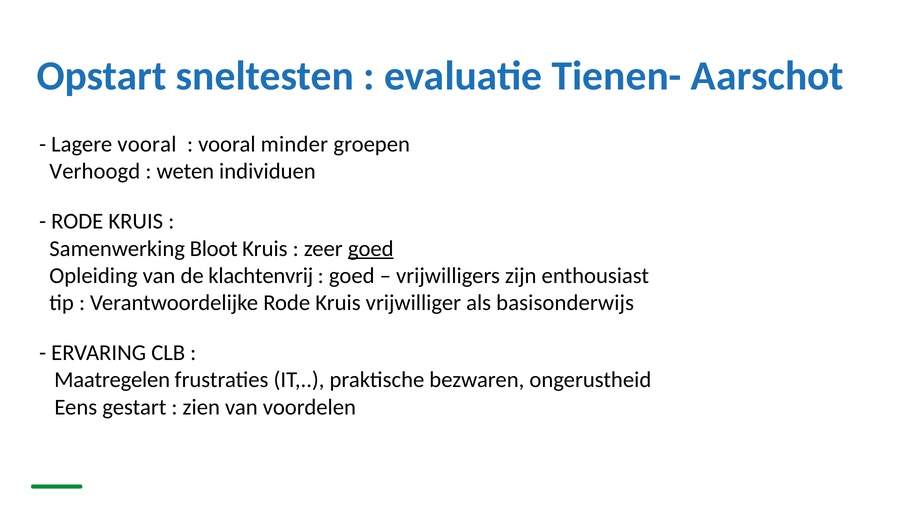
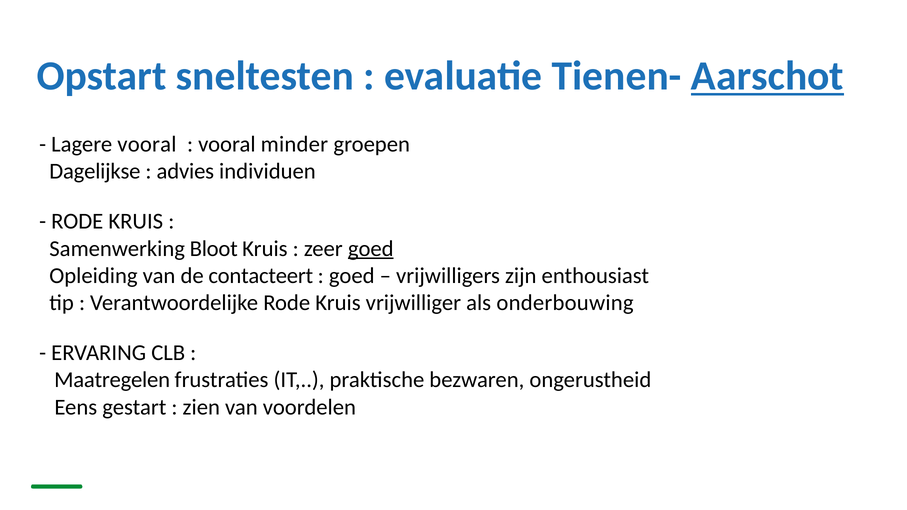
Aarschot underline: none -> present (767, 76)
Verhoogd: Verhoogd -> Dagelijkse (95, 172)
weten: weten -> advies (185, 172)
klachtenvrij: klachtenvrij -> contacteert (261, 276)
basisonderwijs: basisonderwijs -> onderbouwing (565, 303)
